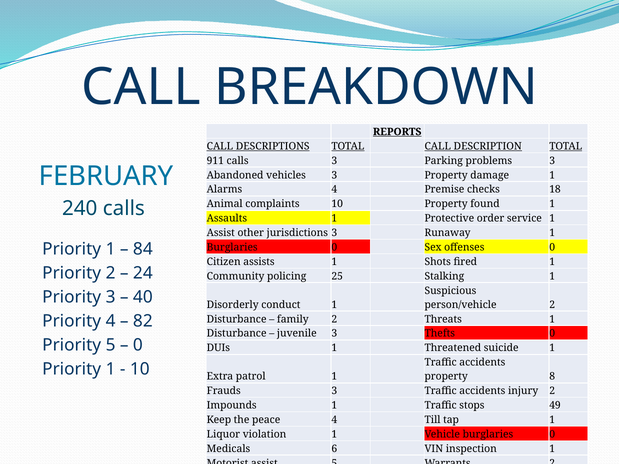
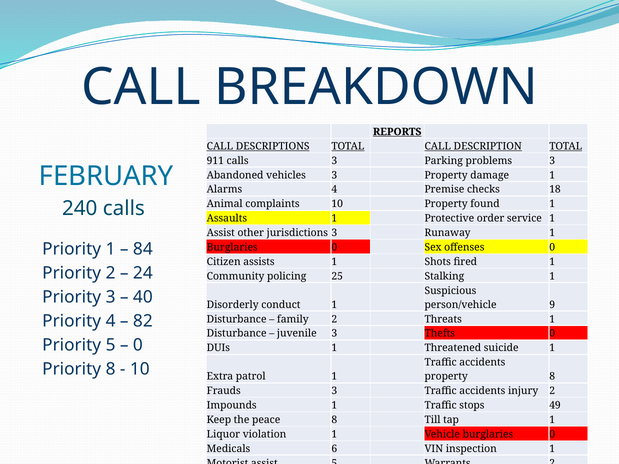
person/vehicle 2: 2 -> 9 (552, 305)
1: 1 -> 8 (111, 369)
peace 4: 4 -> 8 (334, 420)
